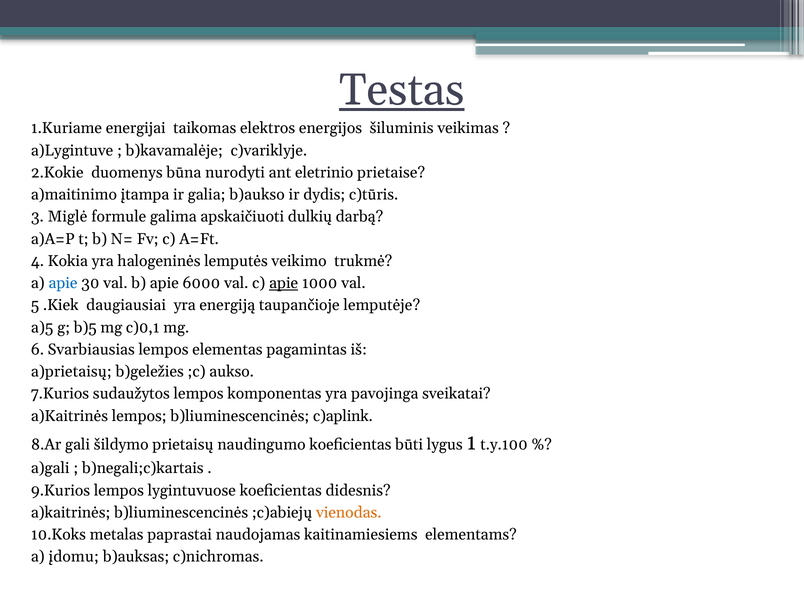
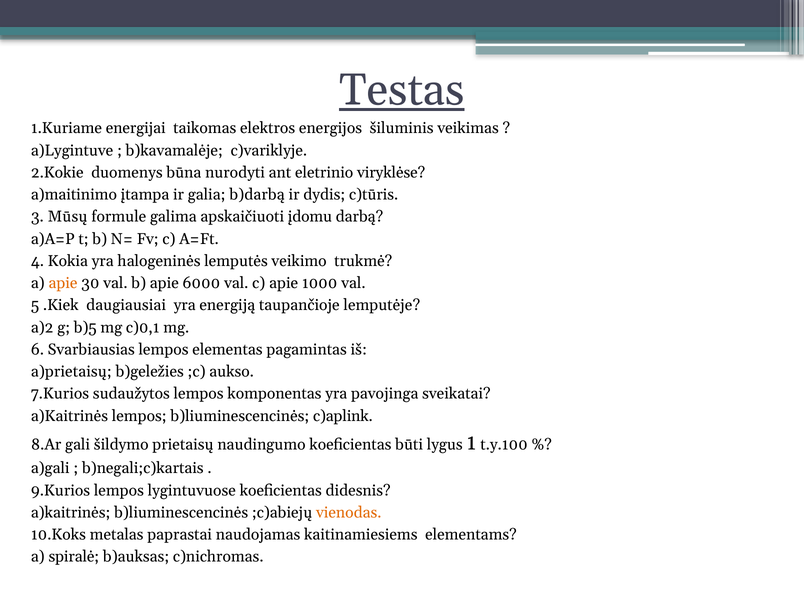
prietaise: prietaise -> viryklėse (391, 173)
b)aukso: b)aukso -> b)darbą (257, 195)
Miglė: Miglė -> Mūsų (68, 217)
dulkių: dulkių -> įdomu (310, 217)
apie colour: blue -> orange (63, 283)
apie underline: present -> none (284, 283)
a)5: a)5 -> a)2 (42, 327)
įdomu: įdomu -> spiralė (74, 557)
